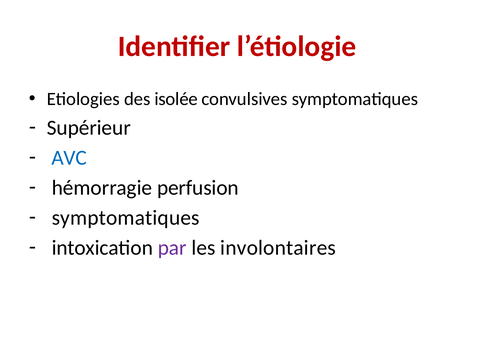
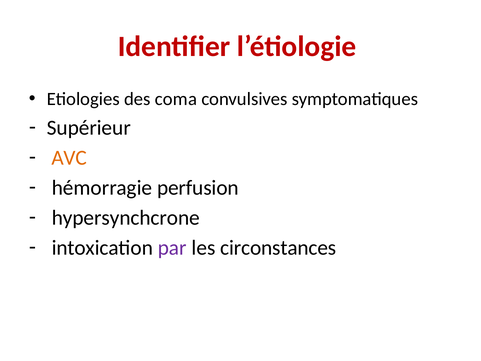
isolée: isolée -> coma (176, 99)
AVC colour: blue -> orange (69, 158)
symptomatiques: symptomatiques -> hypersynchcrone (126, 217)
involontaires: involontaires -> circonstances (278, 247)
